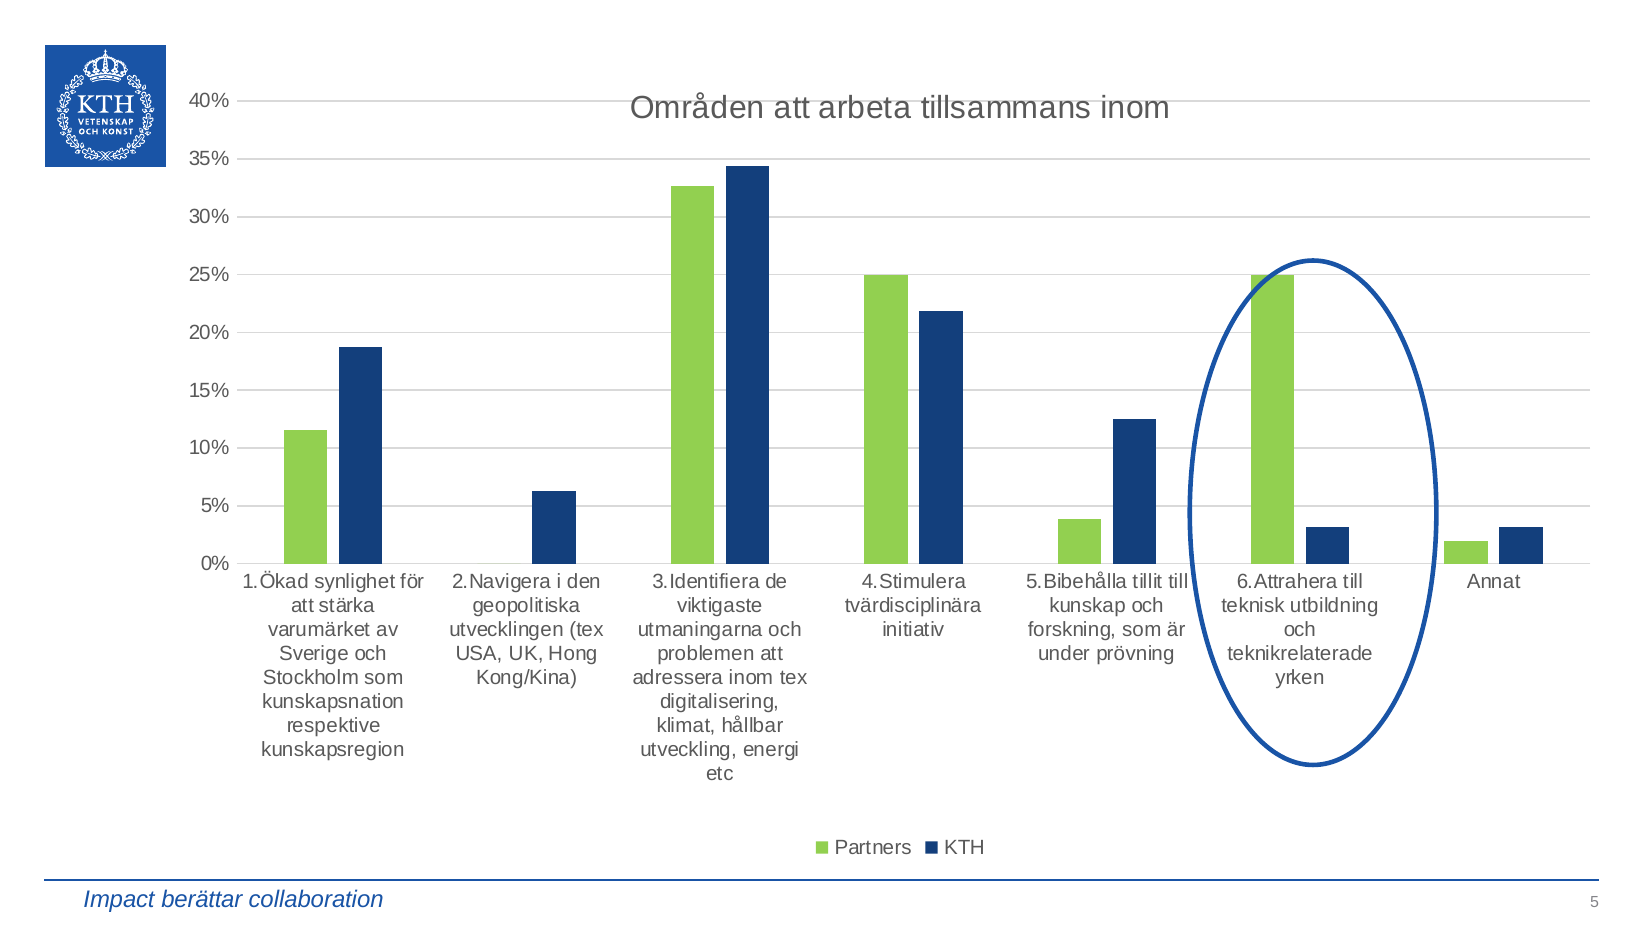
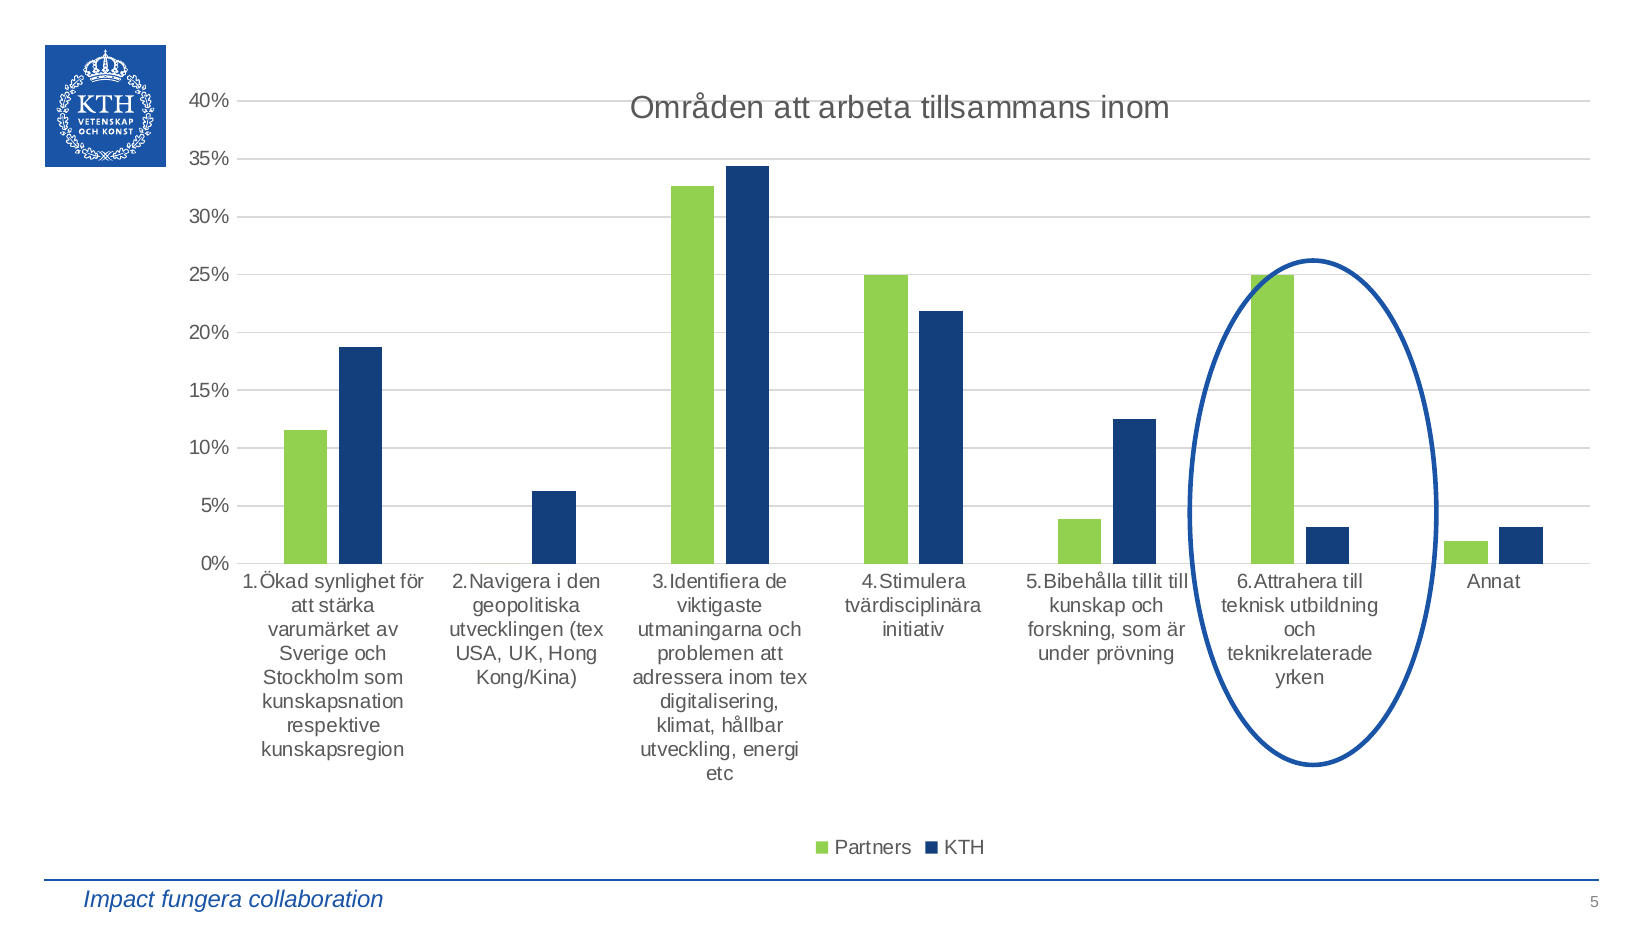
berättar: berättar -> fungera (202, 899)
